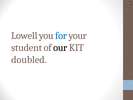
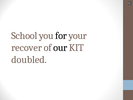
Lowell: Lowell -> School (24, 36)
for colour: blue -> black (61, 36)
student: student -> recover (27, 48)
